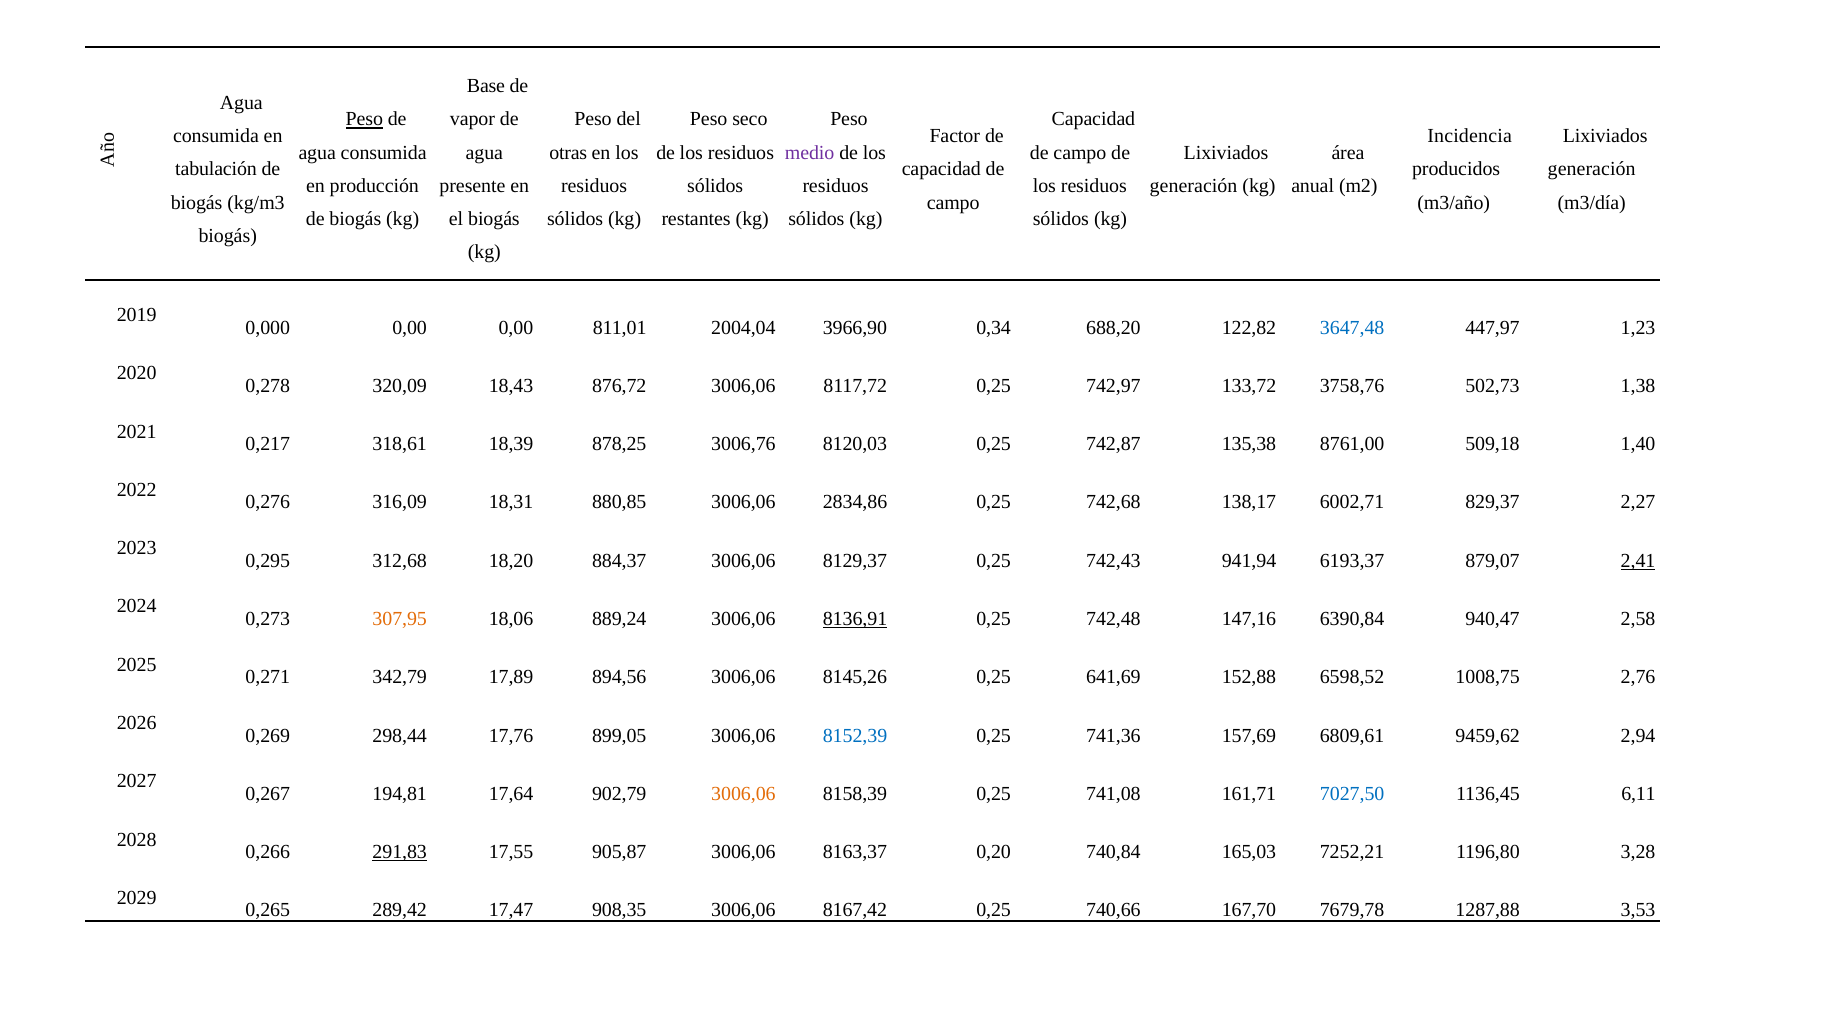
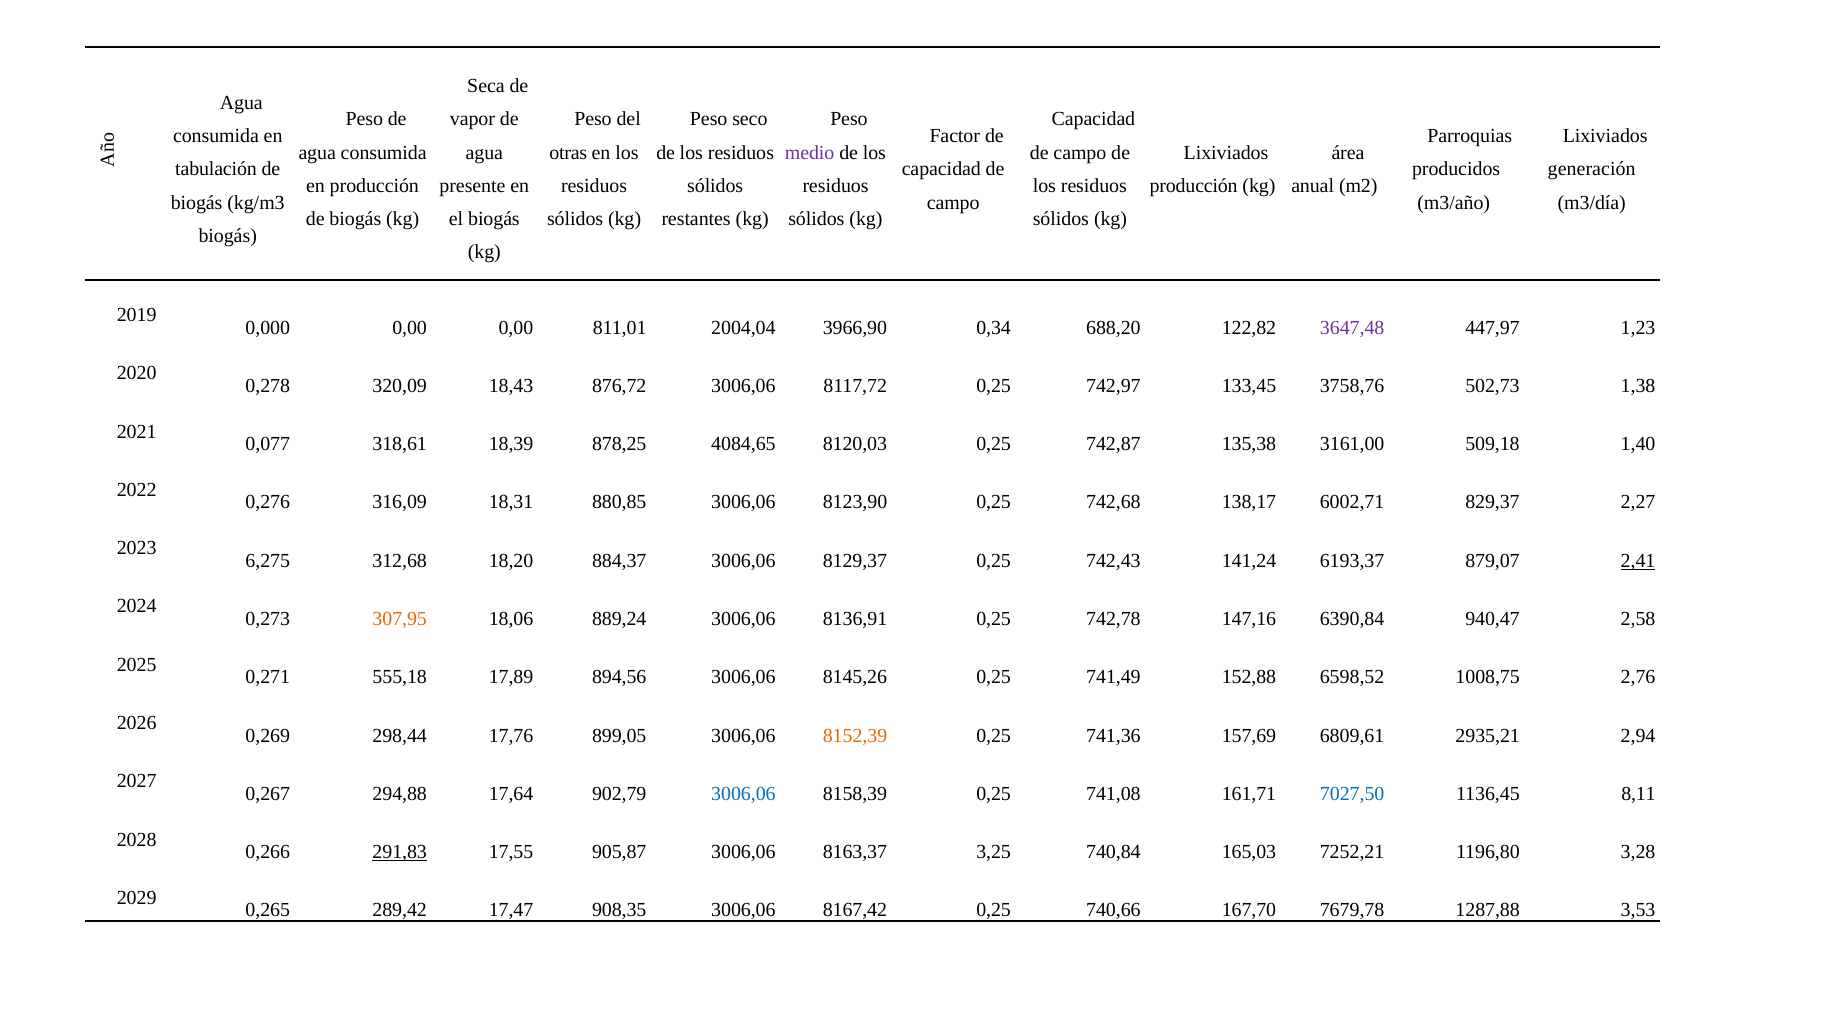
Base: Base -> Seca (486, 86)
Peso underline: present -> none (364, 119)
Incidencia: Incidencia -> Parroquias (1470, 136)
generación: generación -> producción (1194, 186)
3647,48 colour: blue -> purple (1352, 328)
133,72: 133,72 -> 133,45 (1249, 386)
0,217: 0,217 -> 0,077 (268, 444)
3006,76: 3006,76 -> 4084,65 (743, 444)
8761,00: 8761,00 -> 3161,00 (1352, 444)
2834,86: 2834,86 -> 8123,90 (855, 502)
0,295: 0,295 -> 6,275 (268, 561)
941,94: 941,94 -> 141,24 (1249, 561)
8136,91 underline: present -> none (855, 619)
742,48: 742,48 -> 742,78 (1113, 619)
342,79: 342,79 -> 555,18 (400, 677)
641,69: 641,69 -> 741,49 (1113, 677)
8152,39 colour: blue -> orange (855, 736)
9459,62: 9459,62 -> 2935,21 (1488, 736)
194,81: 194,81 -> 294,88 (400, 794)
3006,06 colour: orange -> blue (743, 794)
6,11: 6,11 -> 8,11 (1638, 794)
0,20: 0,20 -> 3,25 (994, 852)
